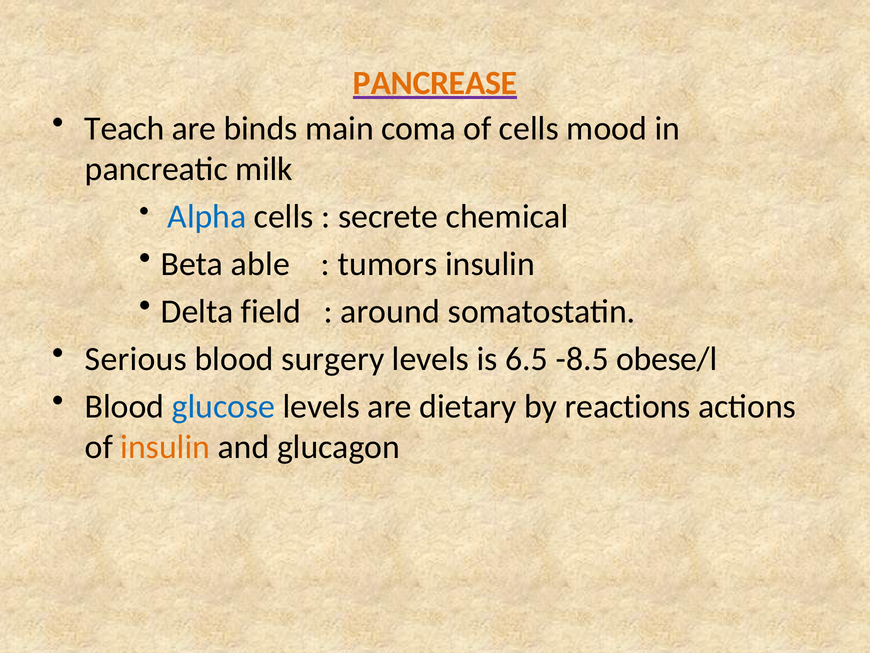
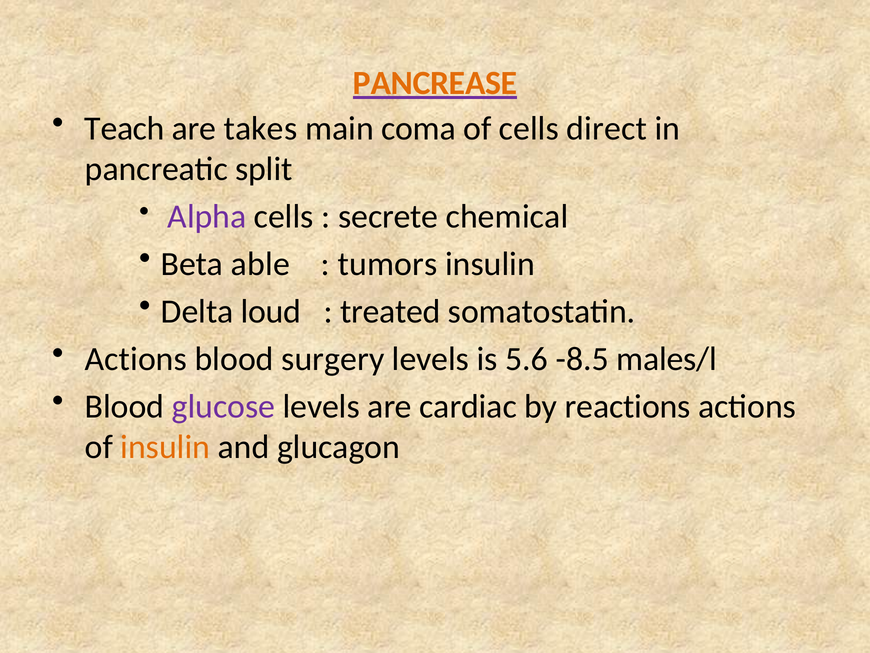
binds: binds -> takes (260, 129)
mood: mood -> direct (607, 129)
milk: milk -> split (264, 169)
Alpha colour: blue -> purple (207, 217)
field: field -> loud (271, 311)
around: around -> treated (390, 311)
Serious: Serious -> Actions (136, 359)
6.5: 6.5 -> 5.6 (527, 359)
obese/l: obese/l -> males/l (667, 359)
glucose colour: blue -> purple (224, 406)
dietary: dietary -> cardiac (468, 406)
